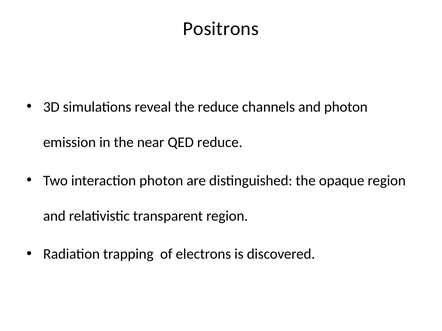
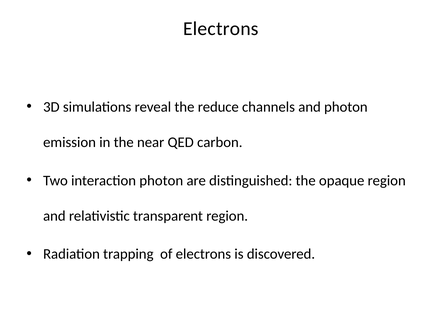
Positrons: Positrons -> Electrons (221, 29)
QED reduce: reduce -> carbon (220, 142)
